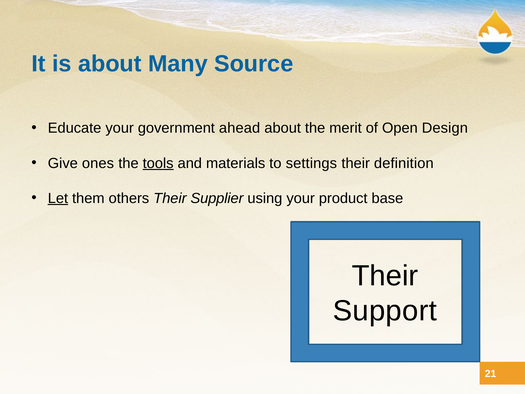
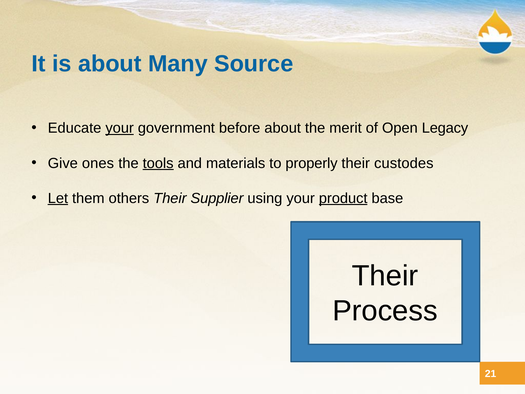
your underline: none -> present (120, 128)
ahead: ahead -> before (240, 128)
Design: Design -> Legacy (445, 128)
settings: settings -> properly (312, 163)
definition: definition -> custodes (404, 163)
product underline: none -> present (343, 198)
Support: Support -> Process (385, 311)
